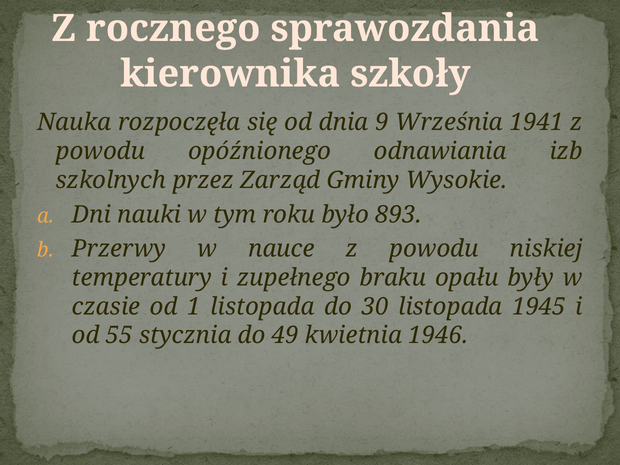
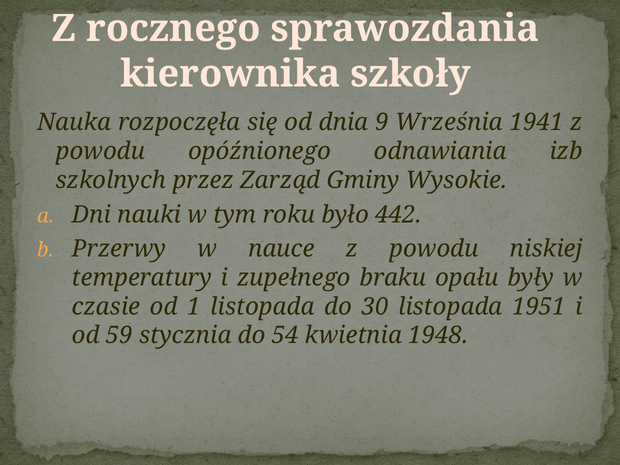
893: 893 -> 442 (398, 215)
1945: 1945 -> 1951 (539, 307)
55: 55 -> 59 (119, 336)
49: 49 -> 54 (285, 336)
1946: 1946 -> 1948 (438, 336)
